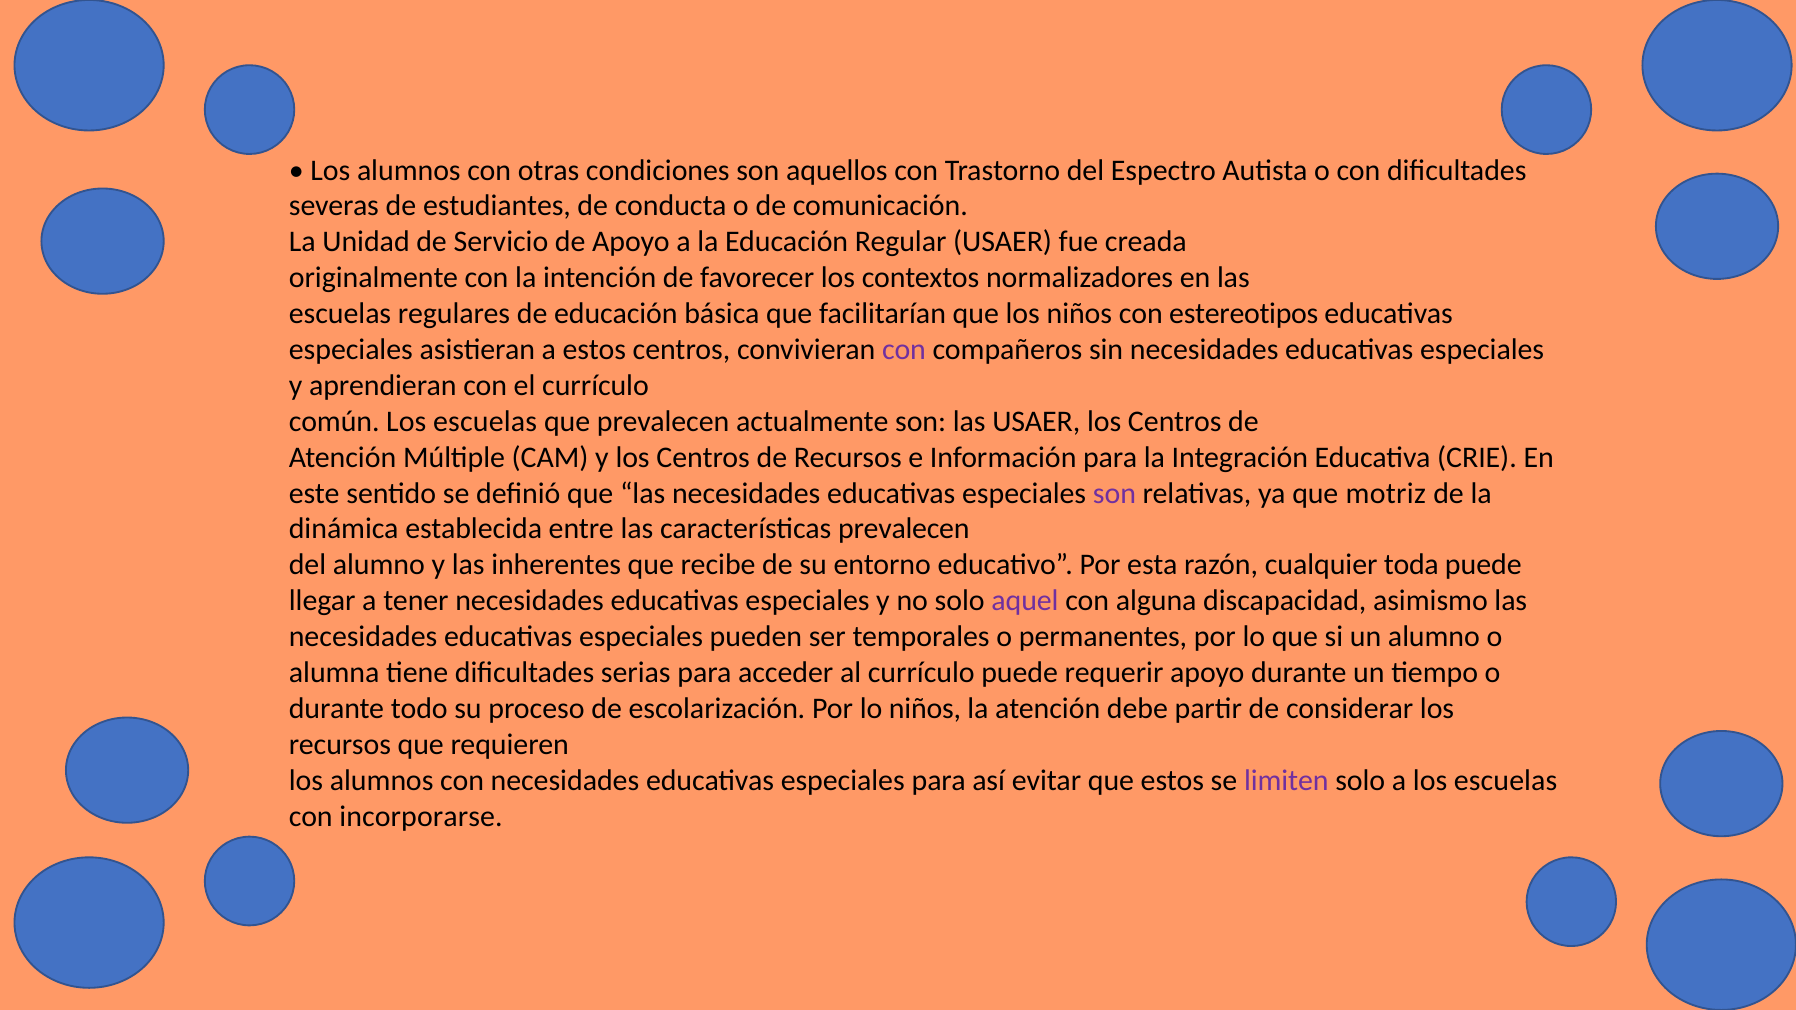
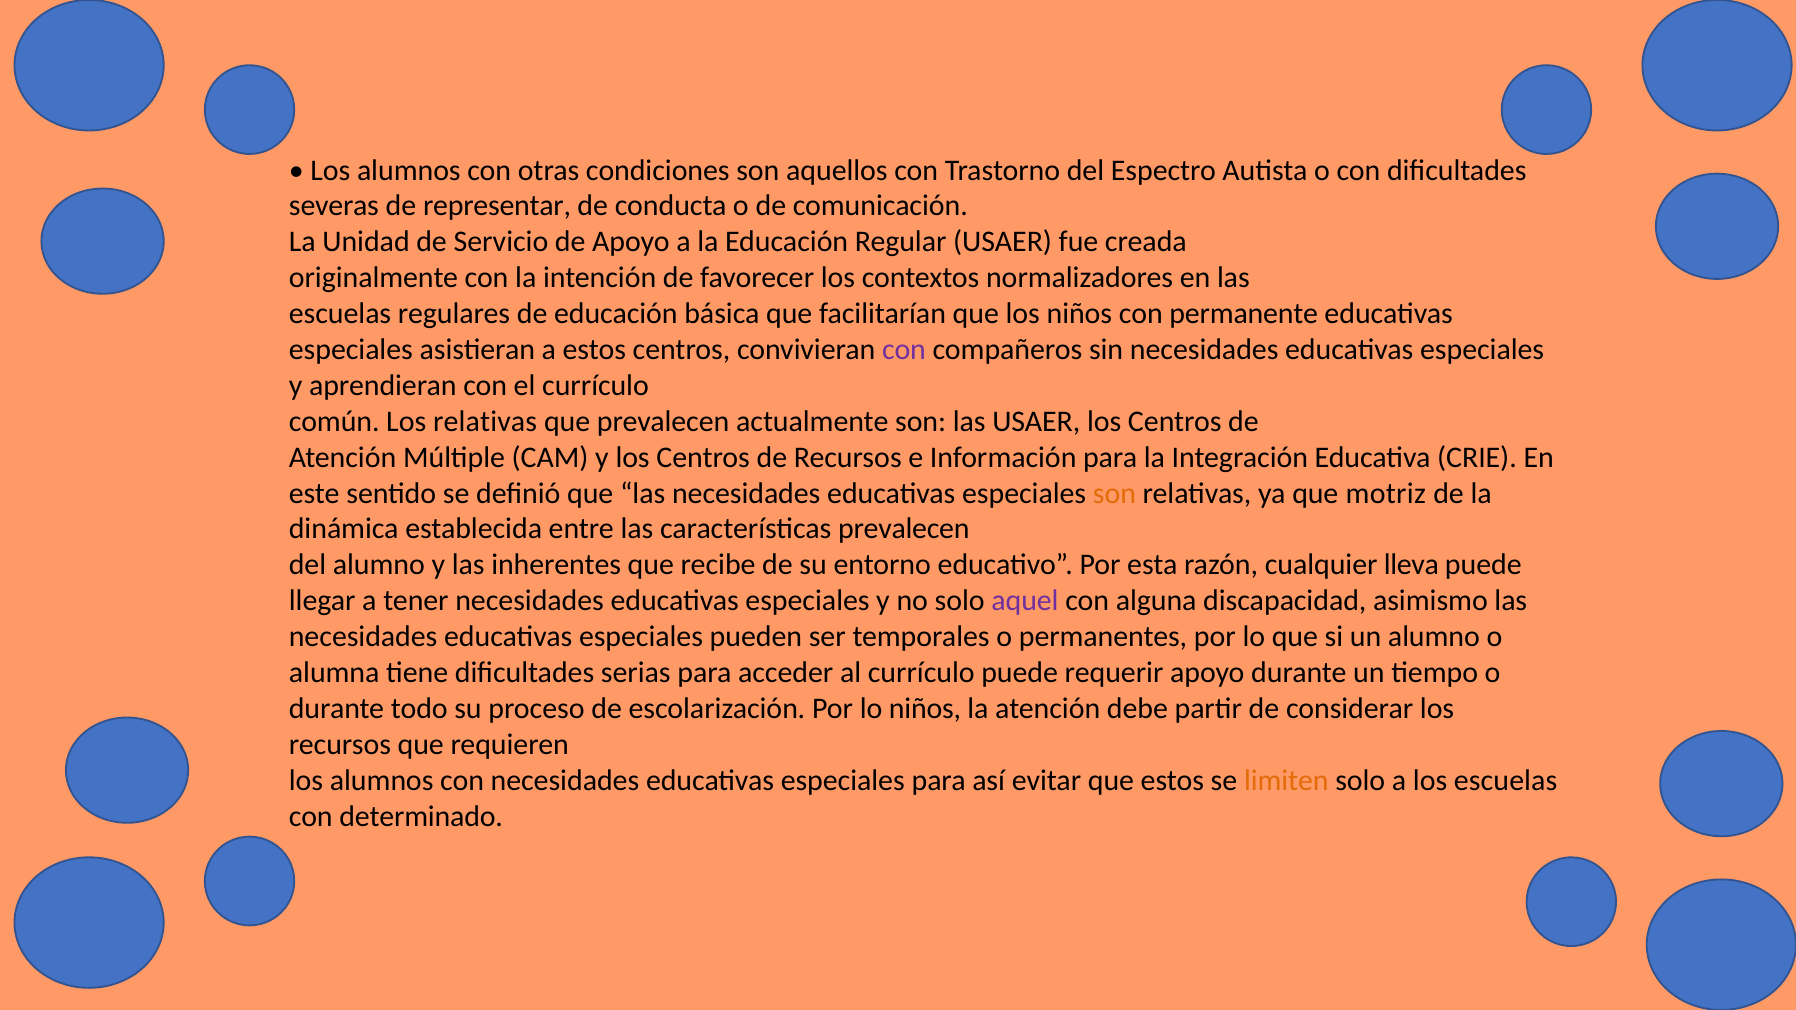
estudiantes: estudiantes -> representar (497, 206)
estereotipos: estereotipos -> permanente (1244, 314)
común Los escuelas: escuelas -> relativas (485, 422)
son colour: purple -> orange (1114, 493)
toda: toda -> lleva (1411, 565)
limiten colour: purple -> orange (1286, 781)
incorporarse: incorporarse -> determinado (421, 816)
